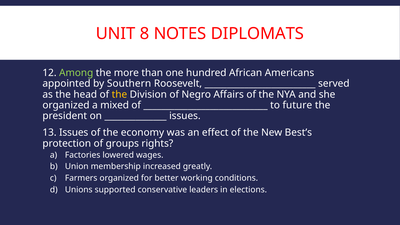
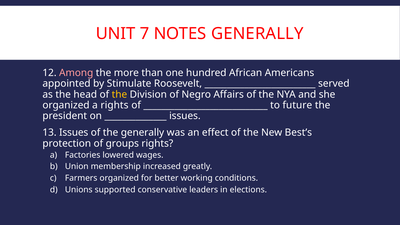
8: 8 -> 7 (145, 34)
NOTES DIPLOMATS: DIPLOMATS -> GENERALLY (257, 34)
Among colour: light green -> pink (76, 73)
Southern: Southern -> Stimulate (129, 84)
a mixed: mixed -> rights (115, 105)
the economy: economy -> generally (143, 133)
